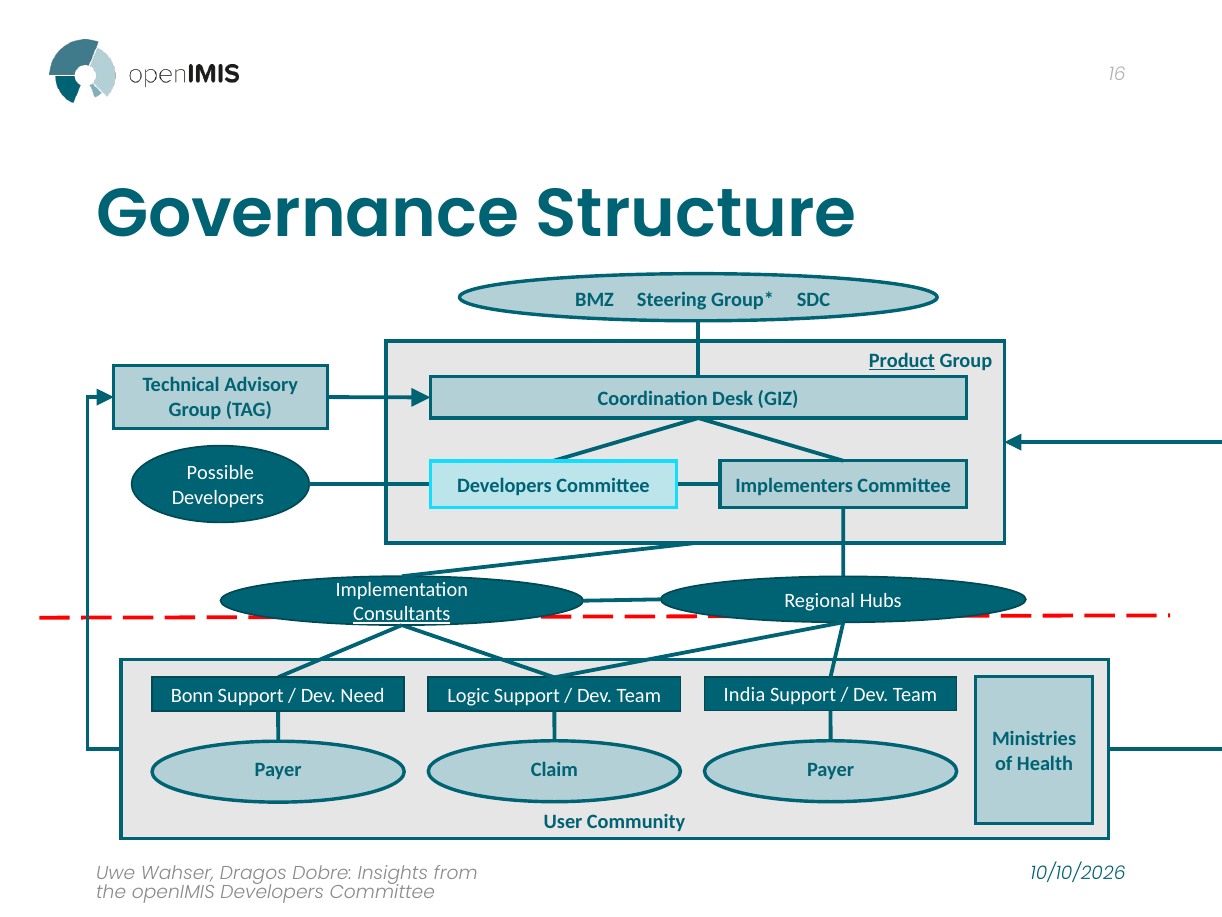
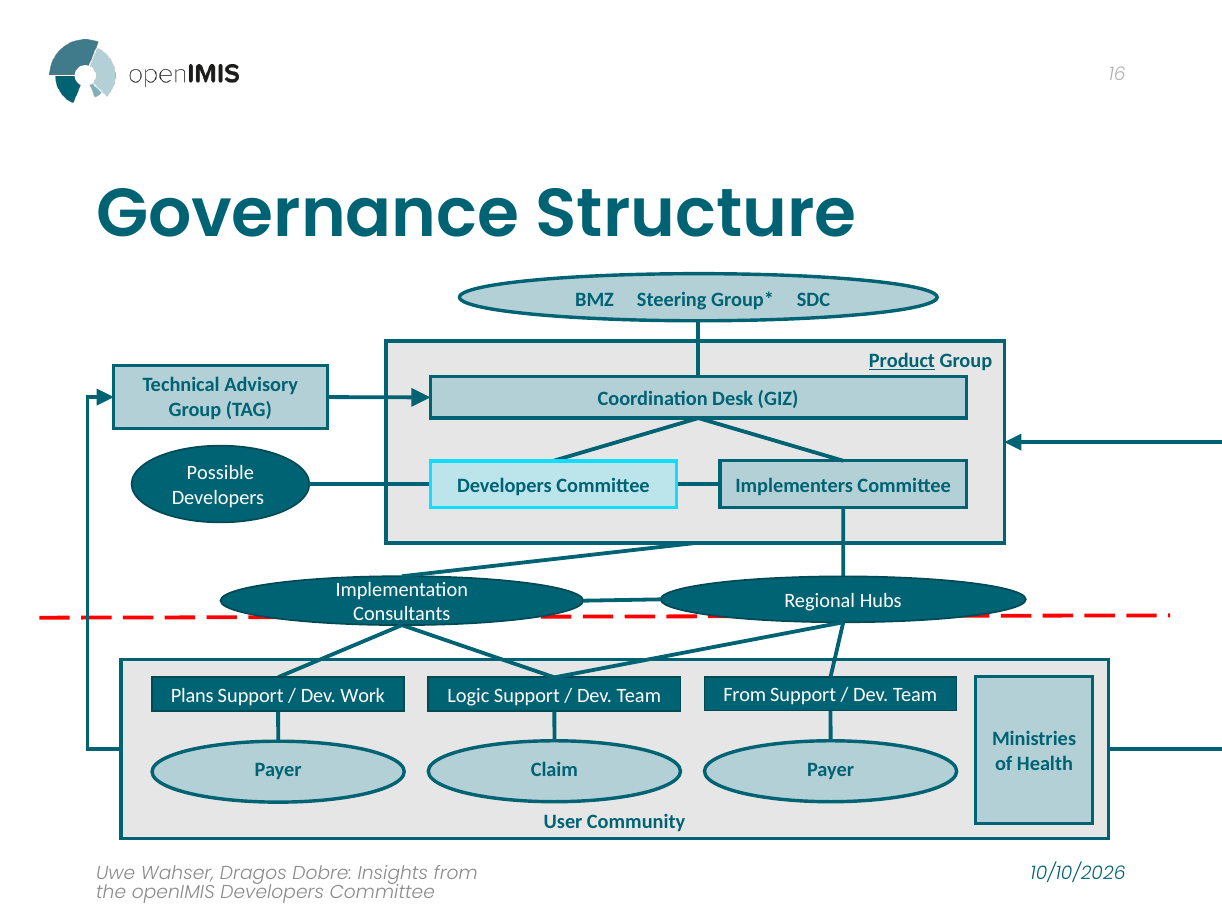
Consultants underline: present -> none (402, 614)
India: India -> From (745, 695)
Bonn: Bonn -> Plans (192, 695)
Need: Need -> Work (363, 695)
